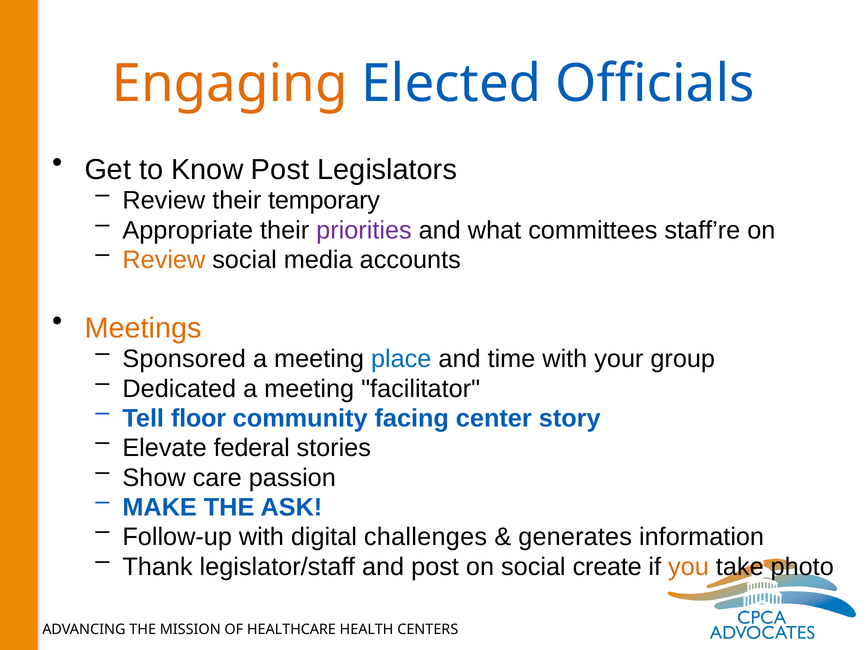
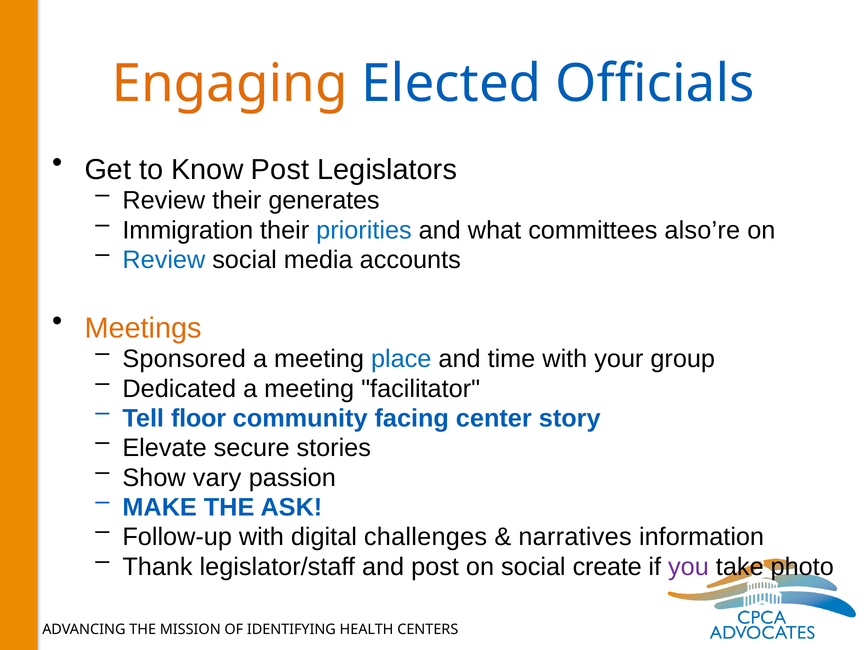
temporary: temporary -> generates (324, 201)
Appropriate: Appropriate -> Immigration (188, 230)
priorities colour: purple -> blue (364, 230)
staff’re: staff’re -> also’re (702, 230)
Review colour: orange -> blue (164, 260)
federal: federal -> secure (252, 448)
care: care -> vary (217, 478)
generates: generates -> narratives (575, 537)
you colour: orange -> purple (688, 567)
HEALTHCARE: HEALTHCARE -> IDENTIFYING (291, 630)
